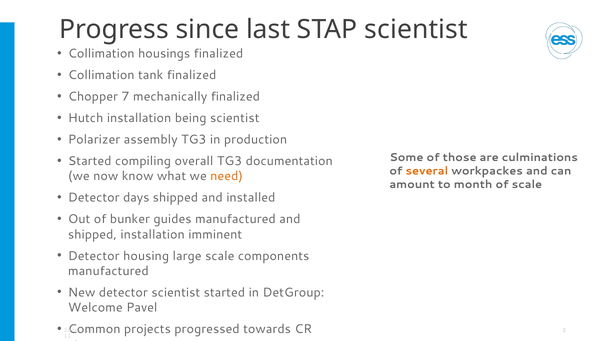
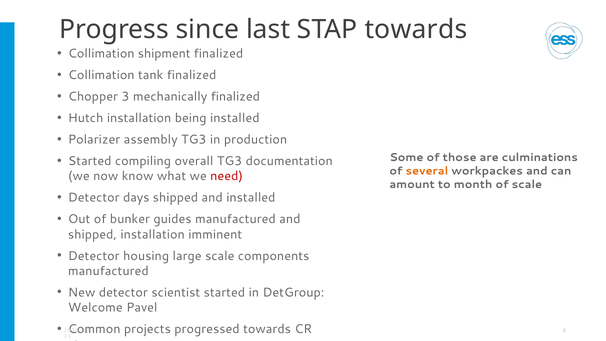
STAP scientist: scientist -> towards (416, 30)
housings: housings -> shipment (164, 54)
7: 7 -> 3 (125, 97)
being scientist: scientist -> installed (235, 118)
need colour: orange -> red (227, 176)
